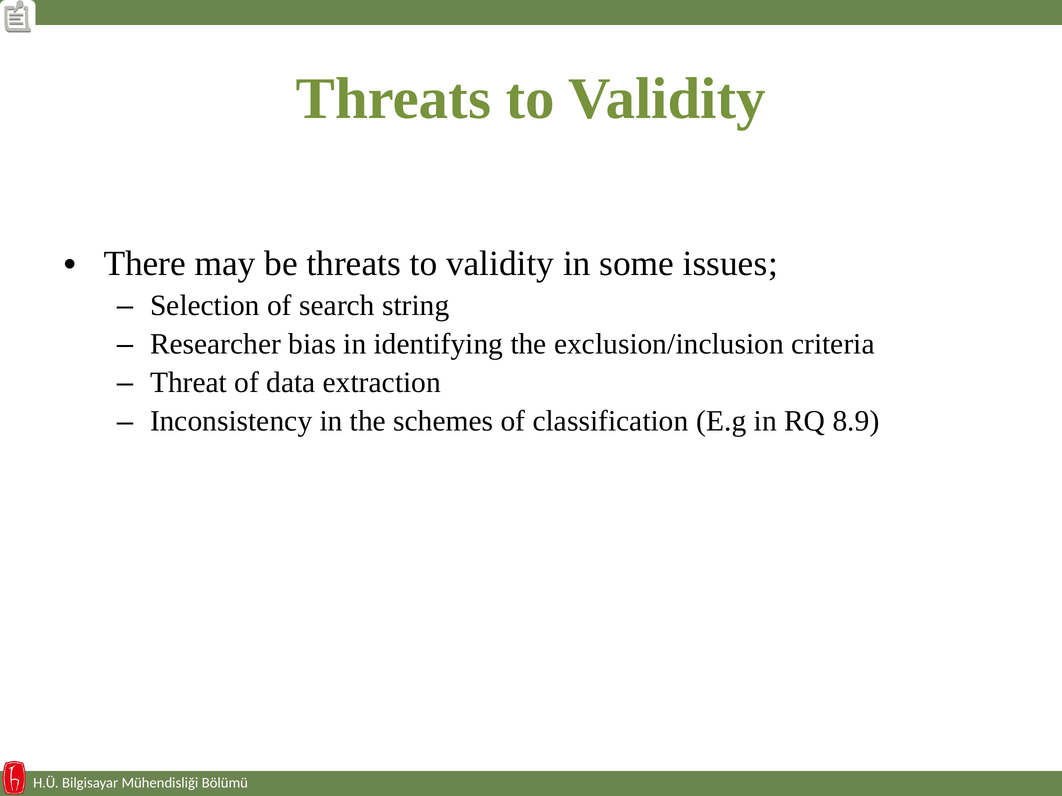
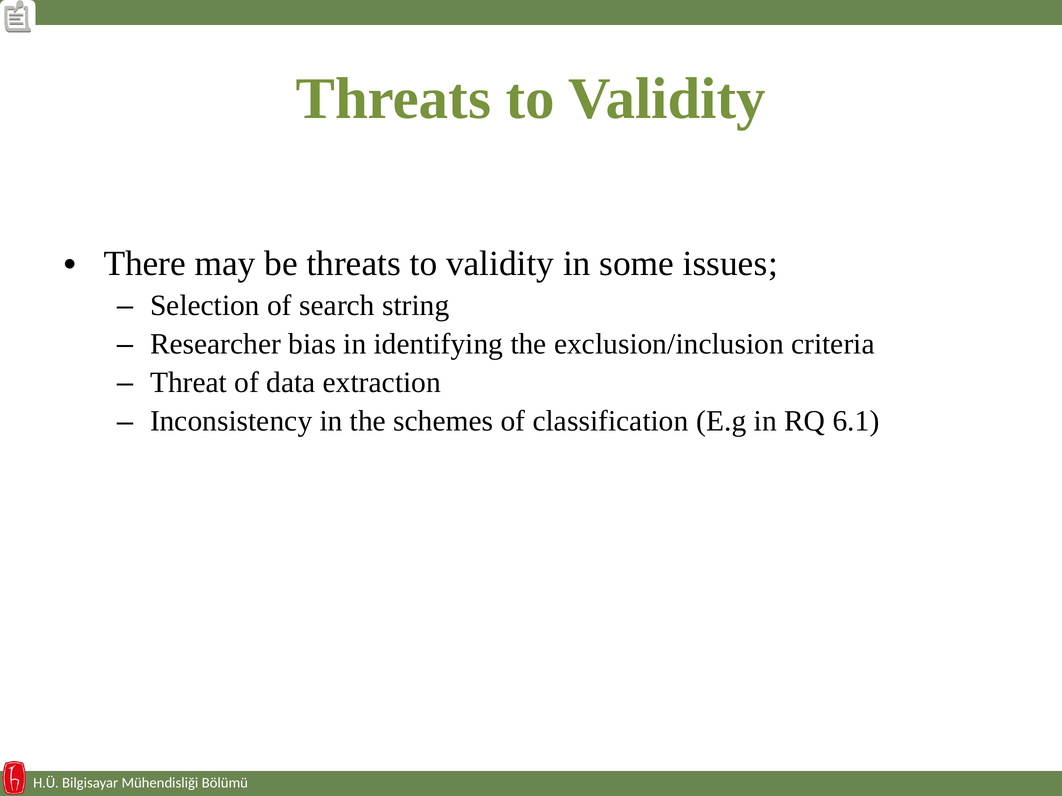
8.9: 8.9 -> 6.1 (856, 421)
